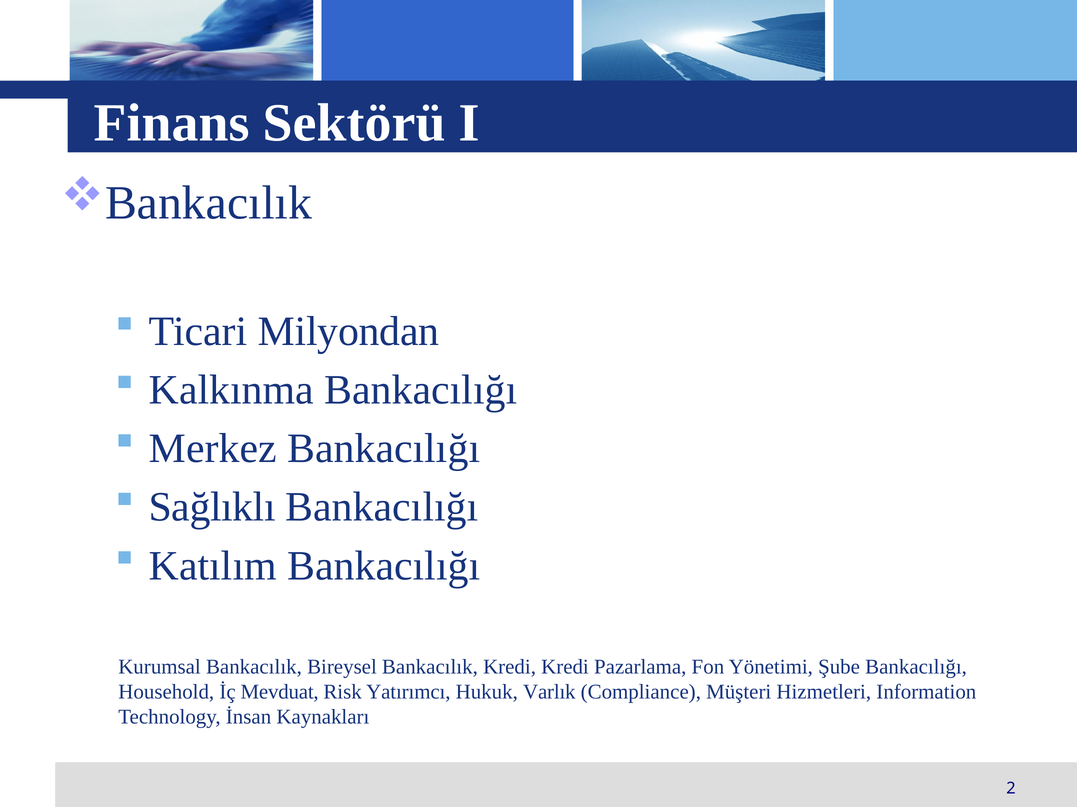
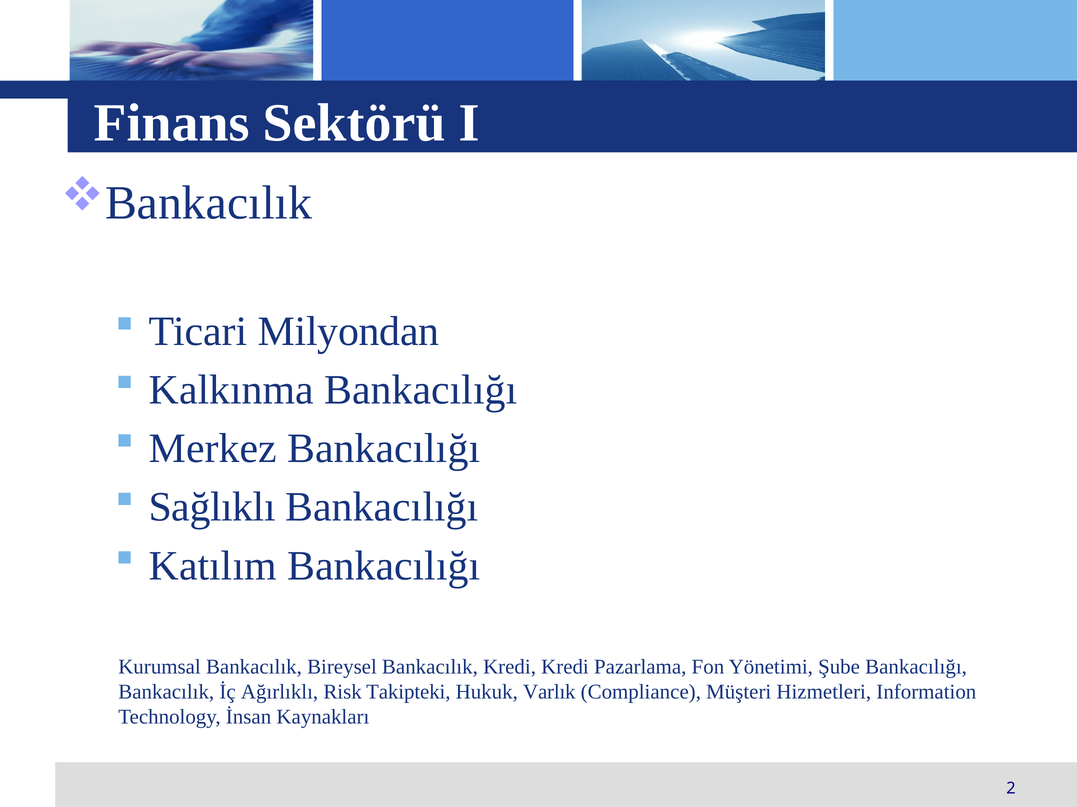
Household: Household -> Bankacılık (166, 693)
Mevduat: Mevduat -> Ağırlıklı (280, 693)
Yatırımcı: Yatırımcı -> Takipteki (408, 693)
